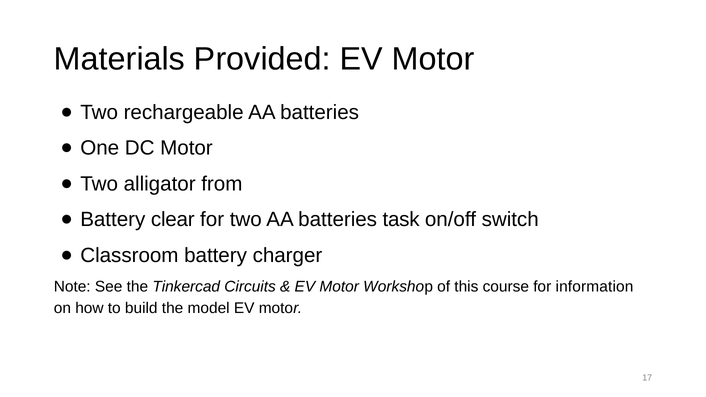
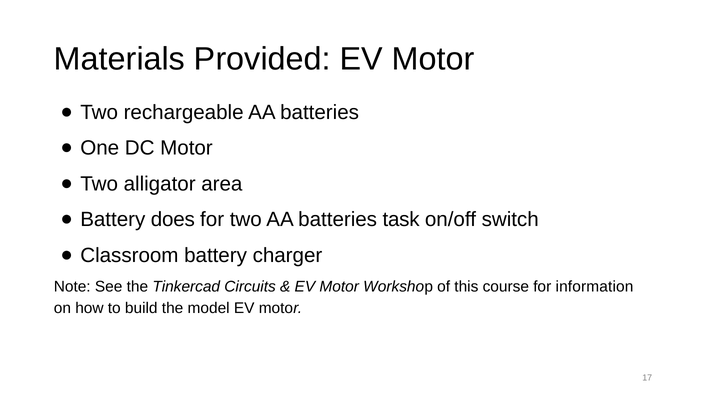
from: from -> area (222, 184)
clear: clear -> does (173, 220)
